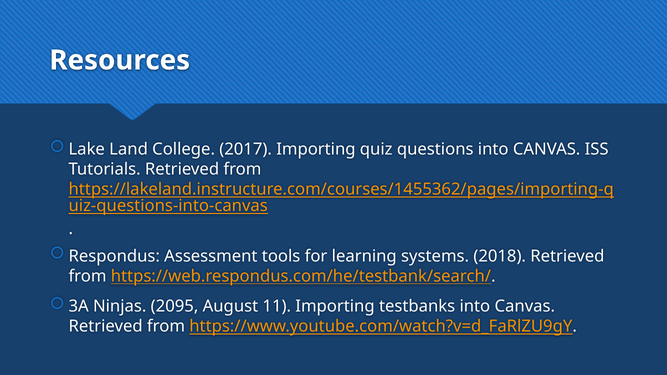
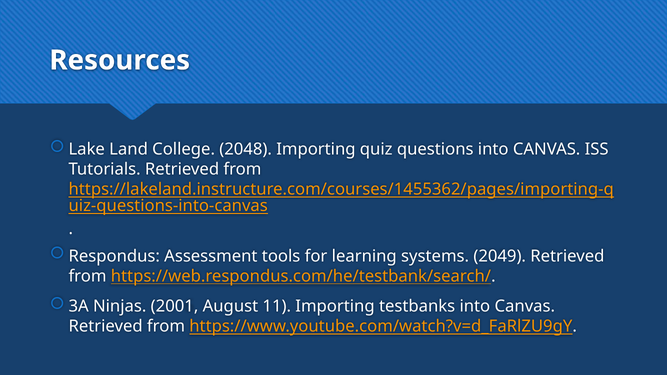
2017: 2017 -> 2048 (246, 149)
2018: 2018 -> 2049 (500, 256)
2095: 2095 -> 2001 (175, 307)
